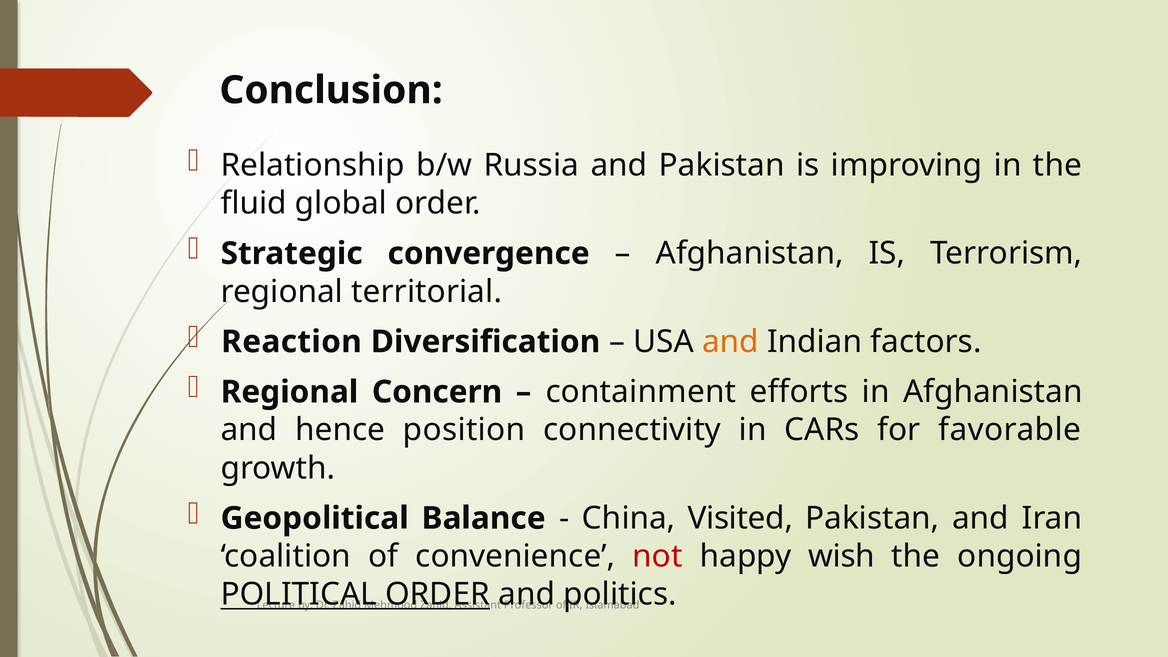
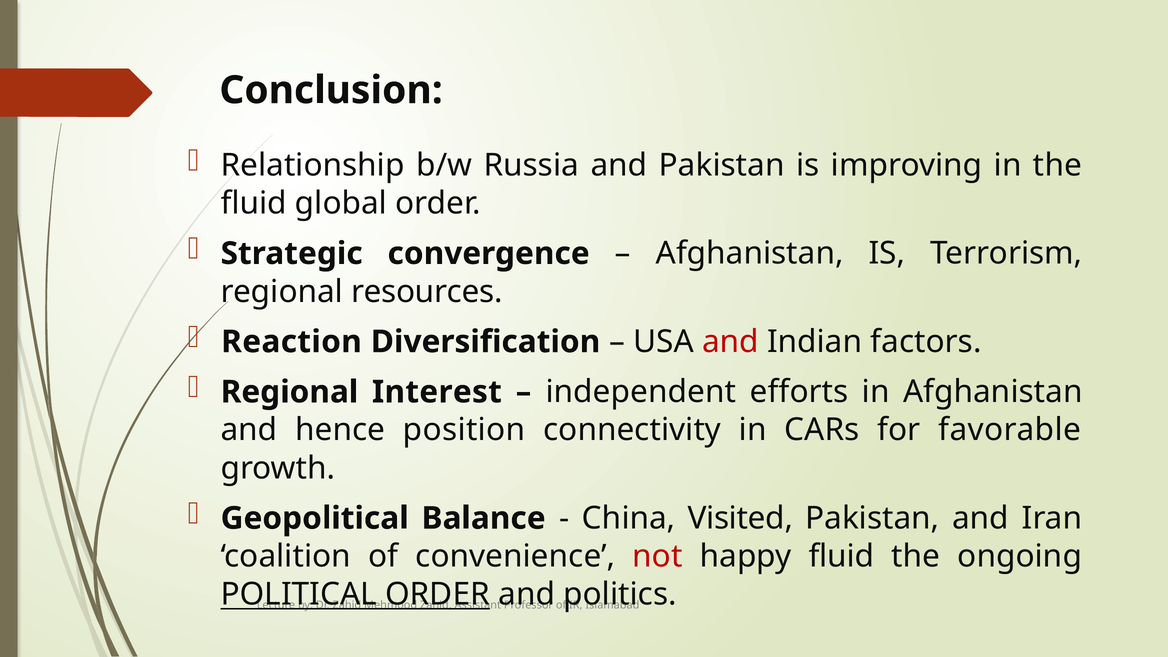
territorial: territorial -> resources (427, 292)
and colour: orange -> red (730, 342)
Concern: Concern -> Interest (437, 392)
containment: containment -> independent (641, 392)
happy wish: wish -> fluid (841, 556)
